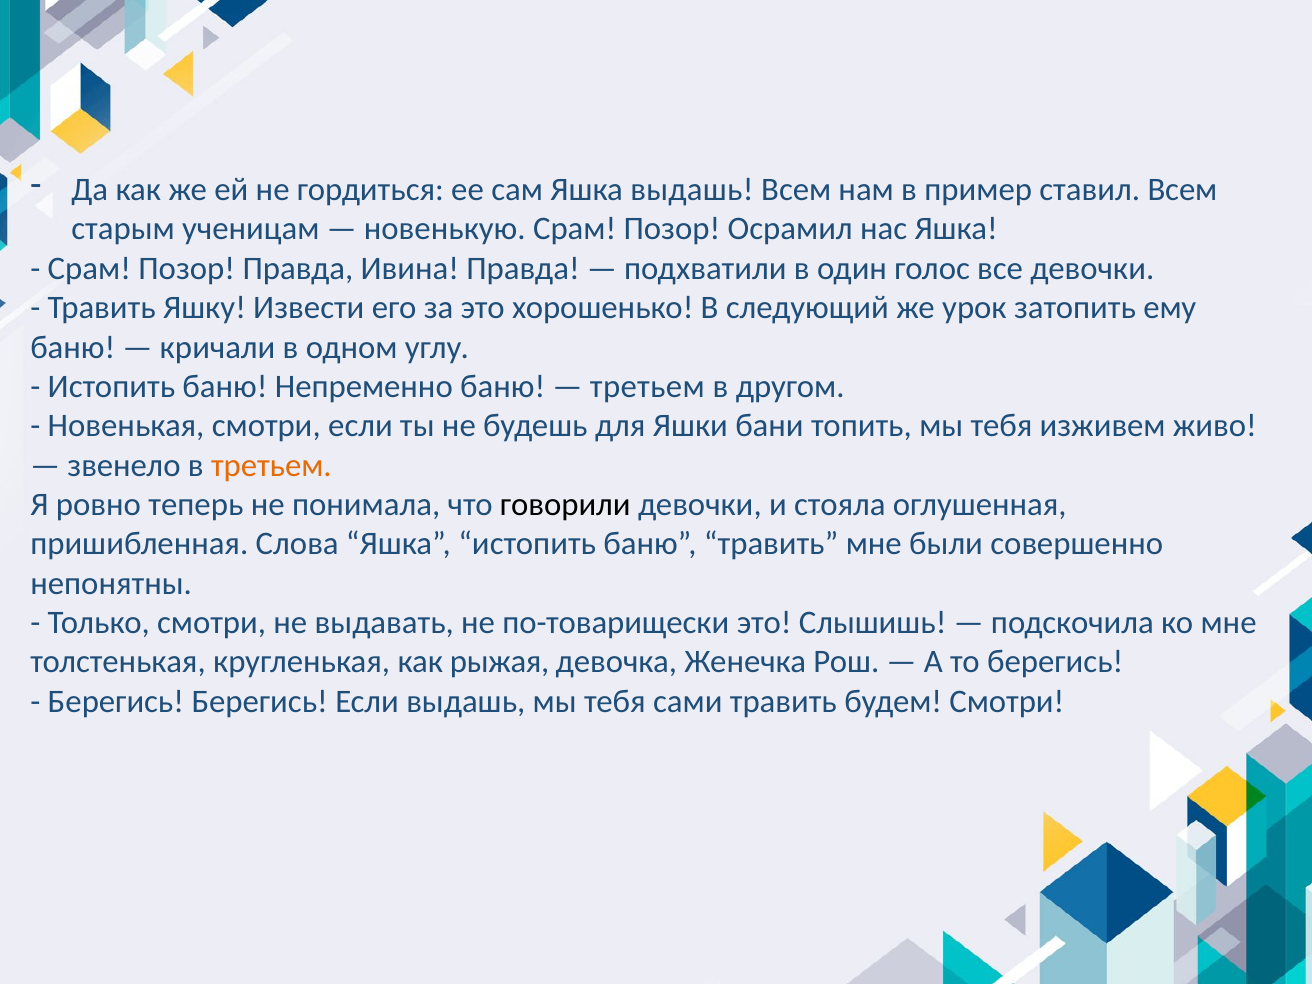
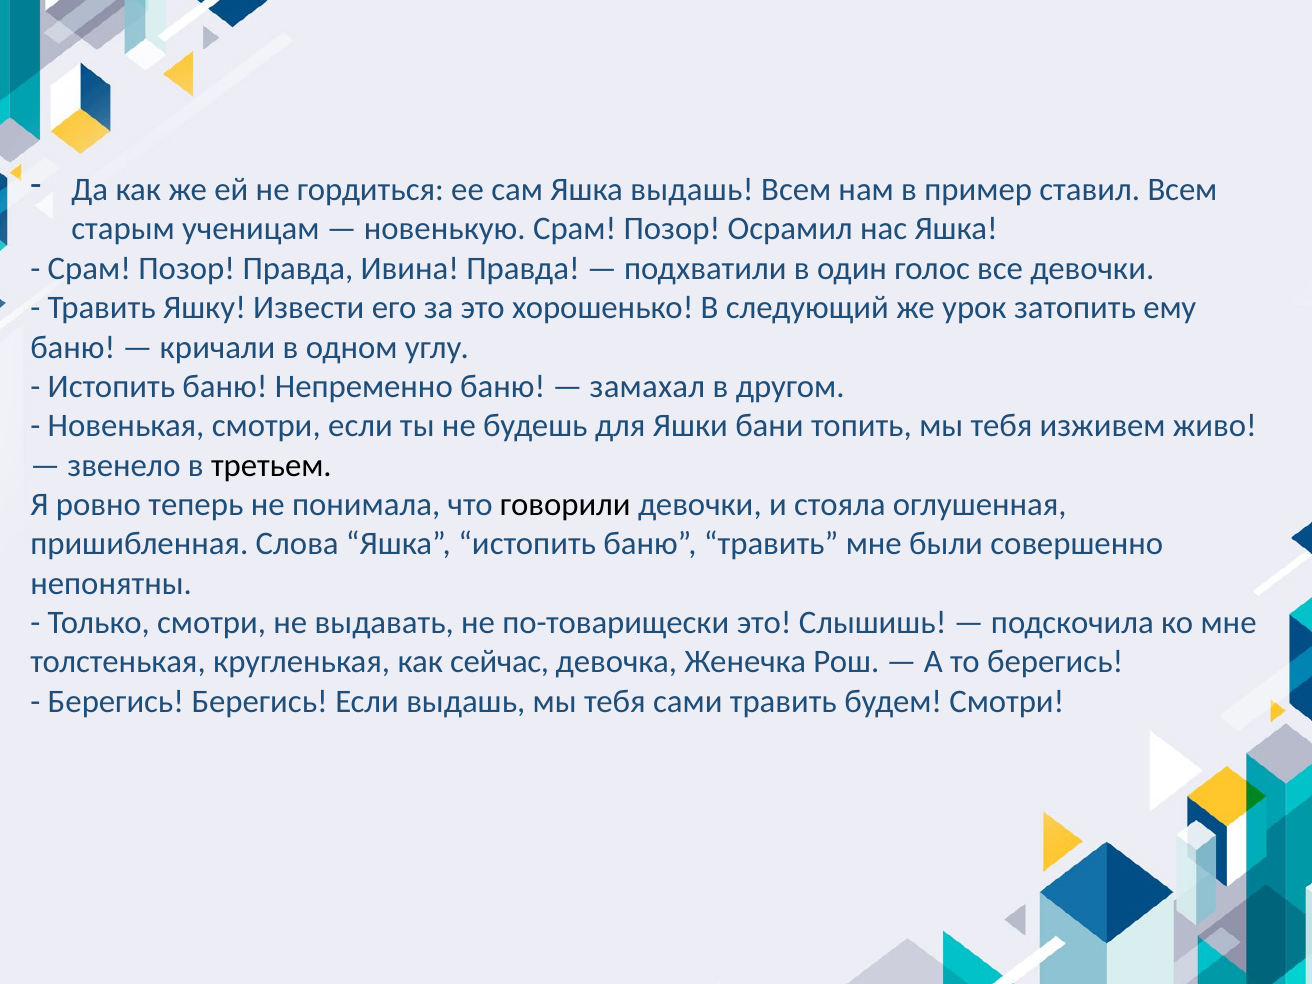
третьем: третьем -> замахал (647, 387)
третьем colour: orange -> black (271, 465)
рыжая: рыжая -> сейчас (500, 662)
